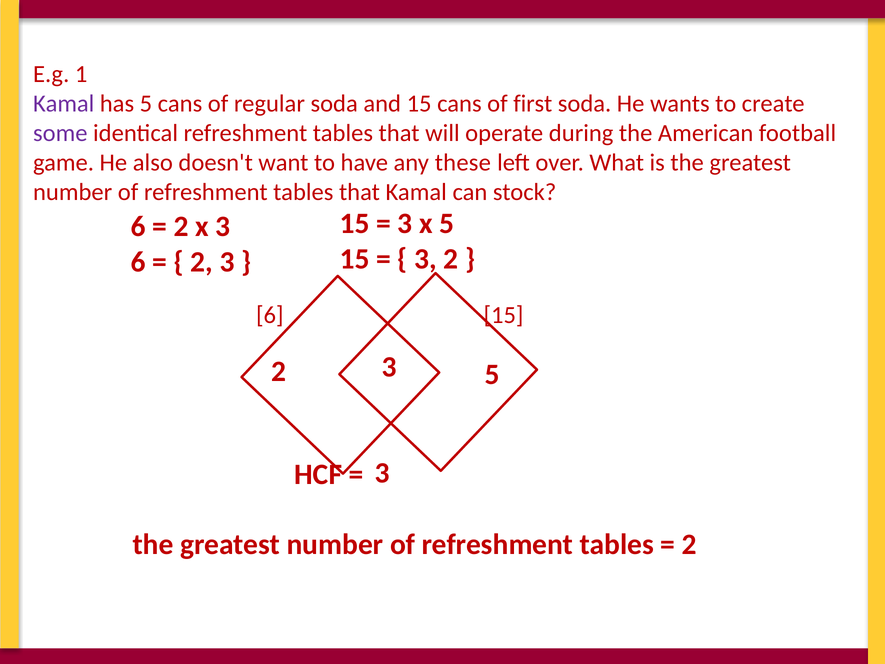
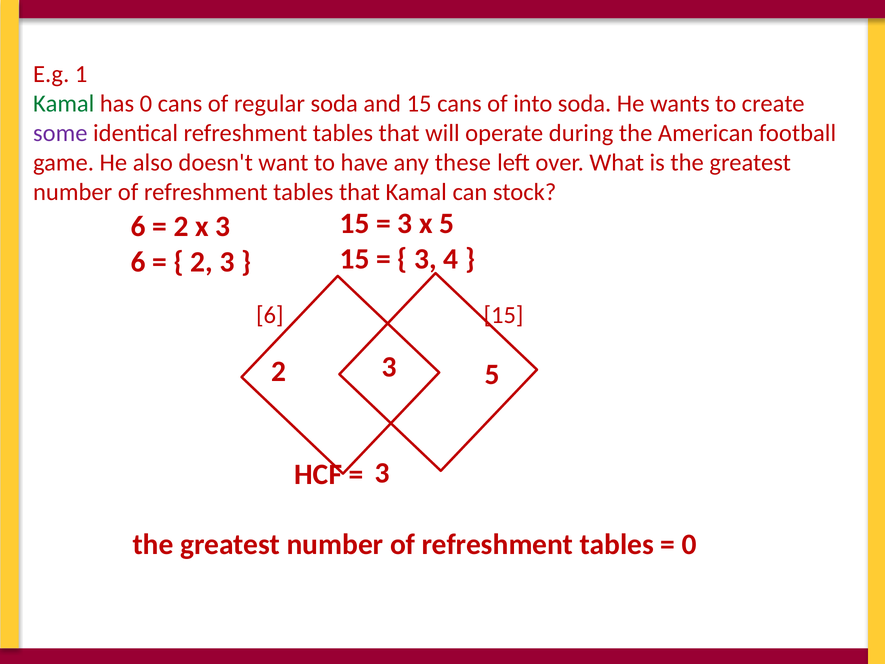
Kamal colour: purple -> green (64, 103)
has 5: 5 -> 0 (146, 103)
first: first -> into (533, 103)
3 2: 2 -> 4 (451, 259)
2: 2 -> 0 (689, 544)
